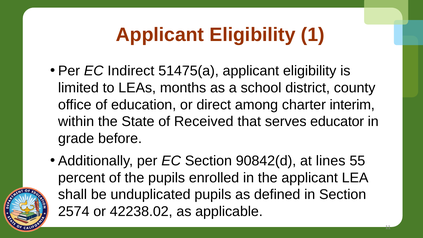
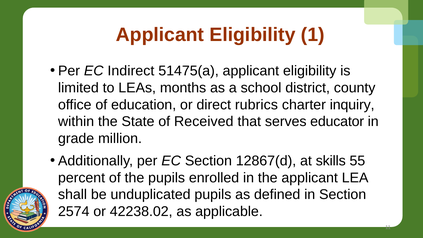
among: among -> rubrics (256, 105)
interim: interim -> inquiry (352, 105)
before: before -> million (120, 139)
90842(d: 90842(d -> 12867(d (266, 161)
lines: lines -> skills (331, 161)
